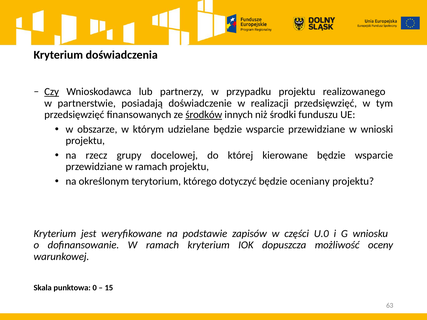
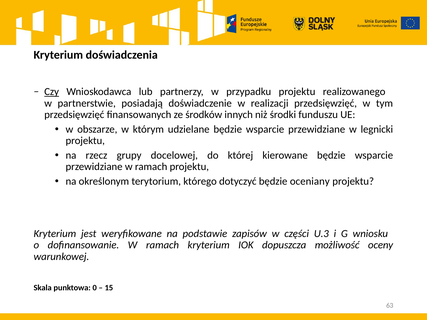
środków underline: present -> none (204, 115)
wnioski: wnioski -> legnicki (377, 129)
U.0: U.0 -> U.3 (321, 234)
